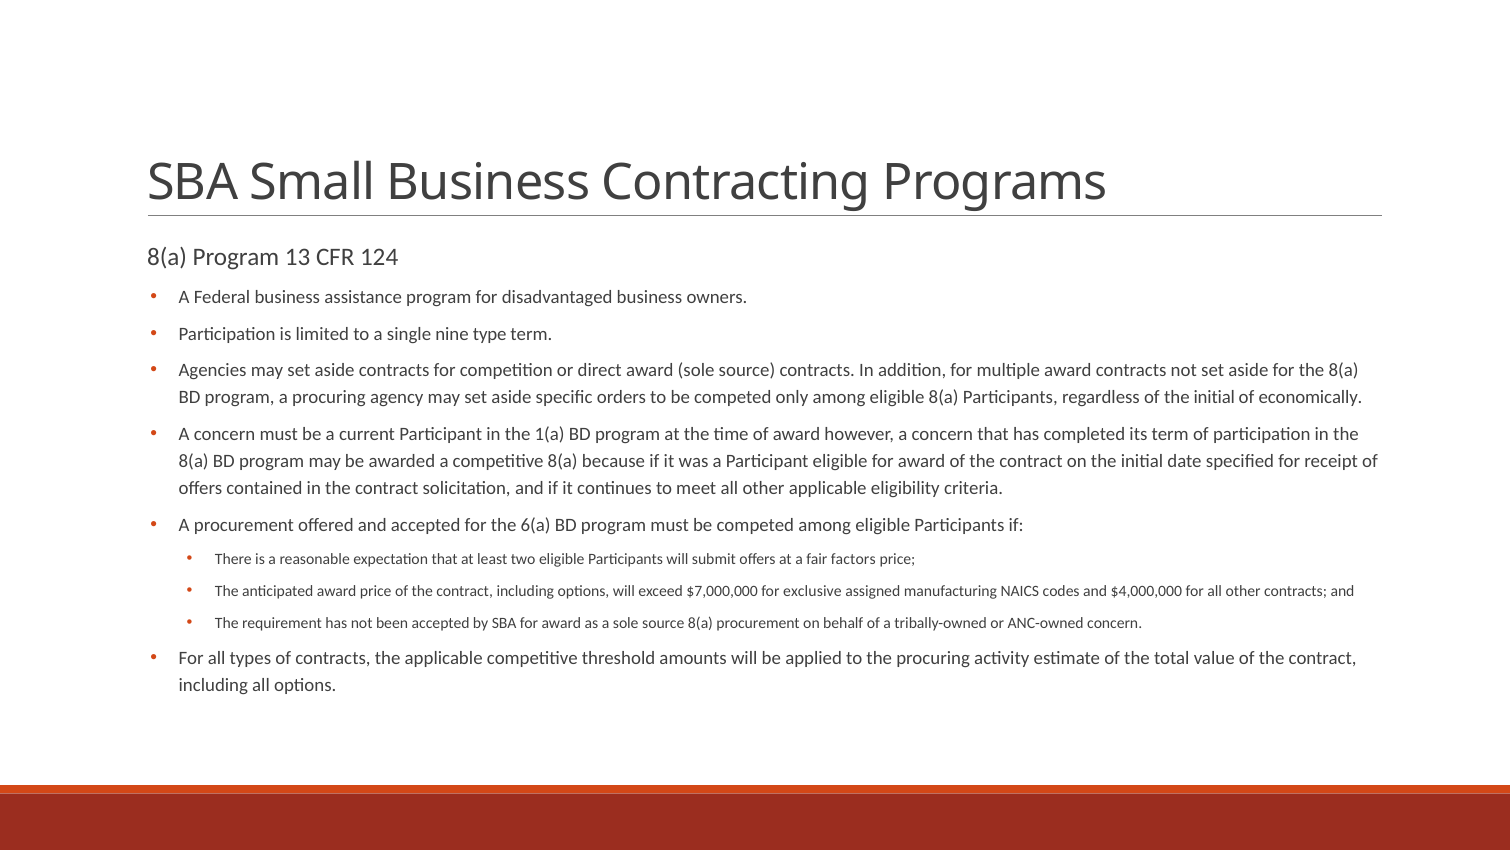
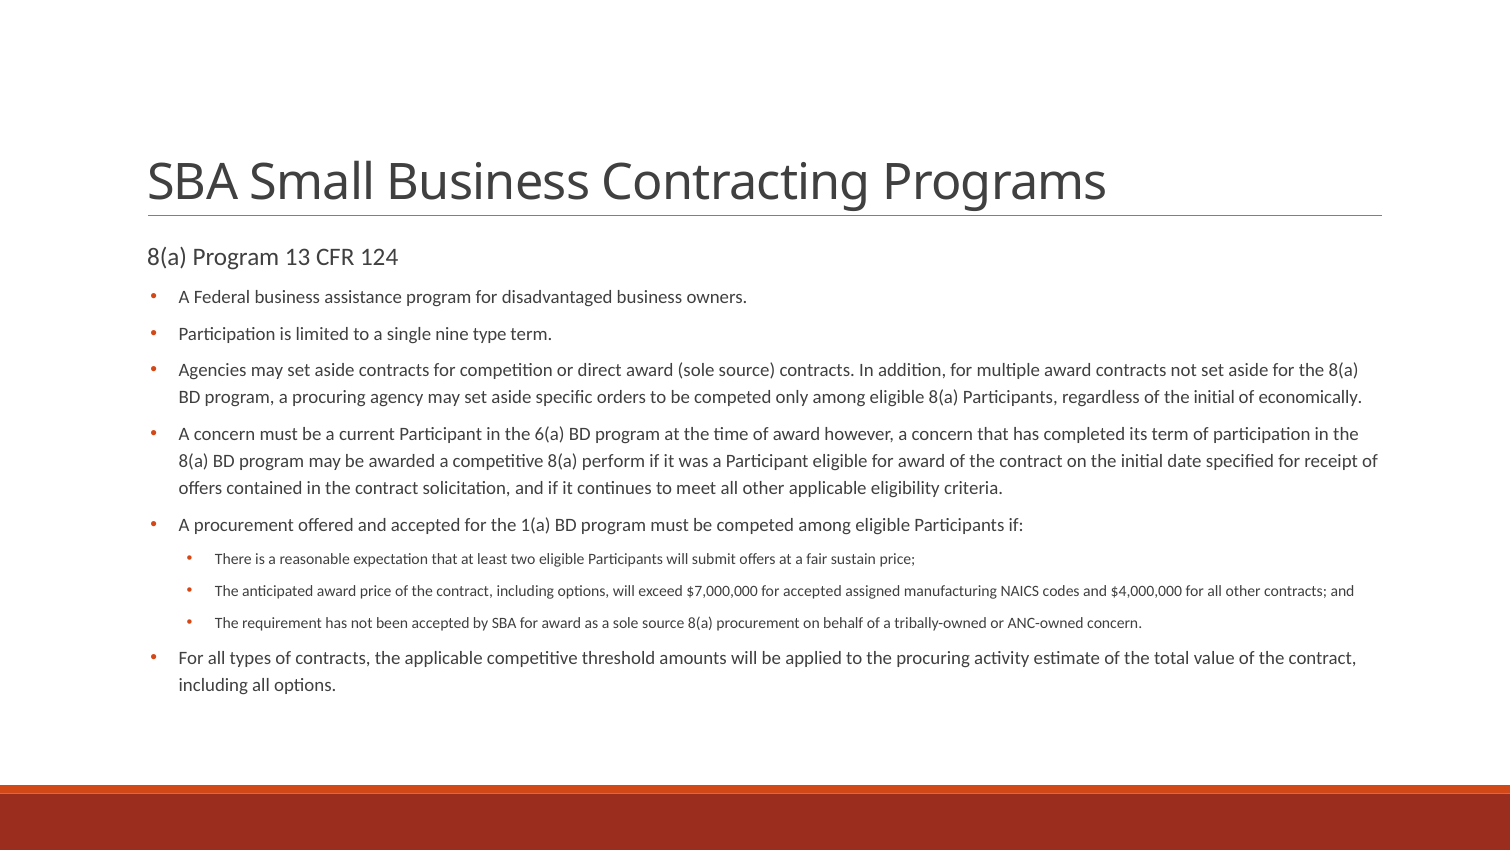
1(a: 1(a -> 6(a (550, 434)
because: because -> perform (614, 461)
6(a: 6(a -> 1(a (536, 525)
factors: factors -> sustain (853, 559)
for exclusive: exclusive -> accepted (812, 591)
